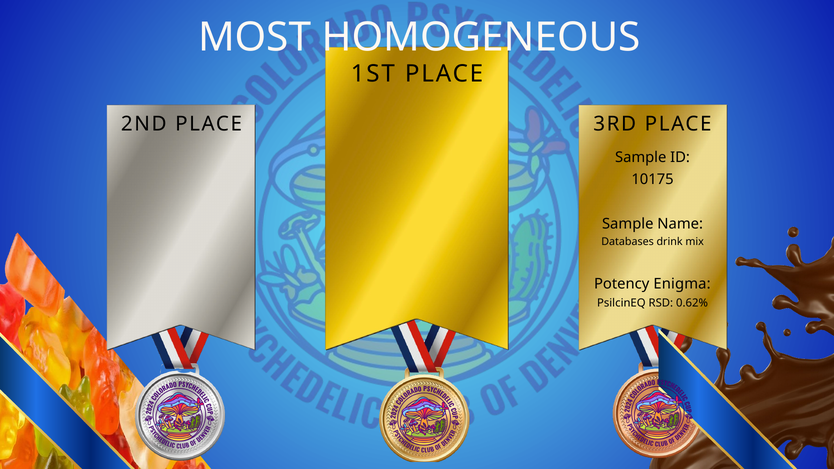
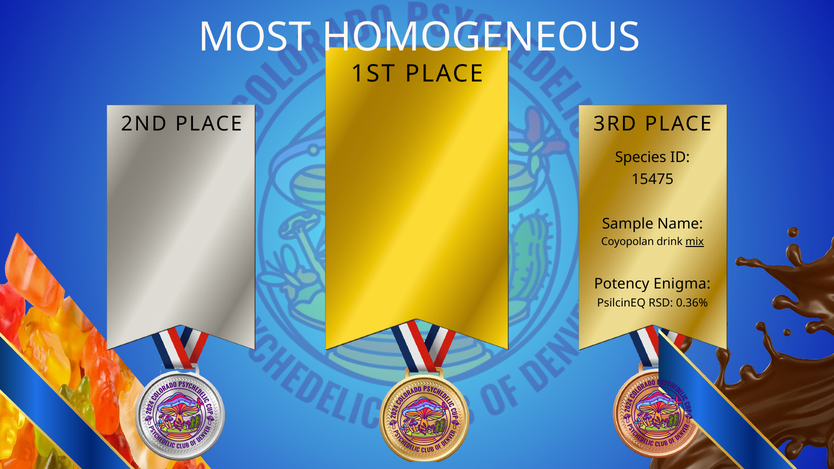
Sample: Sample -> Species (641, 157)
10175: 10175 -> 15475 (653, 179)
Databases: Databases -> Coyopolan (628, 242)
mix underline: none -> present (695, 242)
0.62%: 0.62% -> 0.36% (692, 303)
